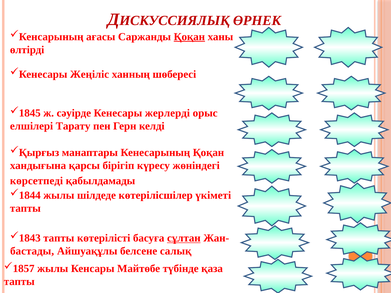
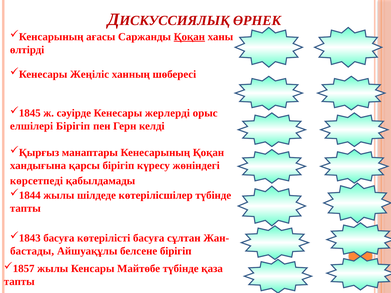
елшілері Тарату: Тарату -> Бірігіп (73, 126)
көтерілісшілер үкіметі: үкіметі -> түбінде (213, 196)
тапты: тапты -> басуға (59, 238)
сұлтан underline: present -> none (184, 238)
белсене салық: салық -> бірігіп (176, 251)
